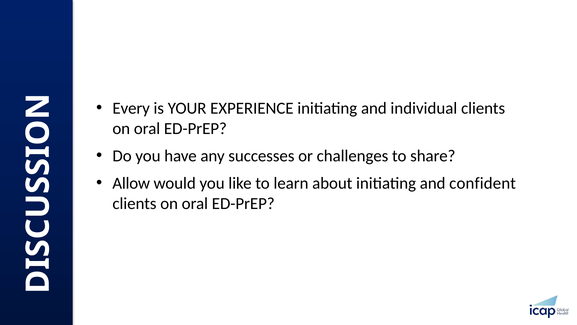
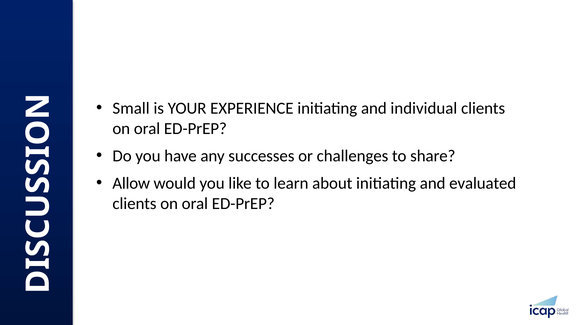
Every: Every -> Small (131, 108)
confident: confident -> evaluated (483, 183)
